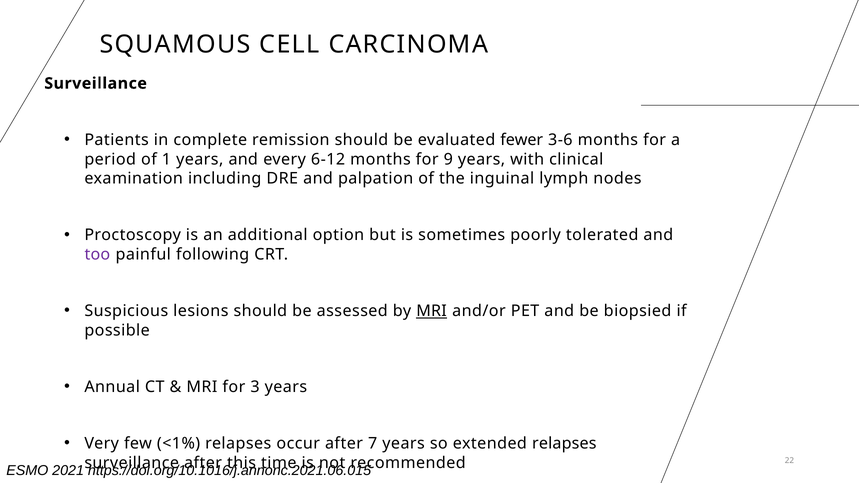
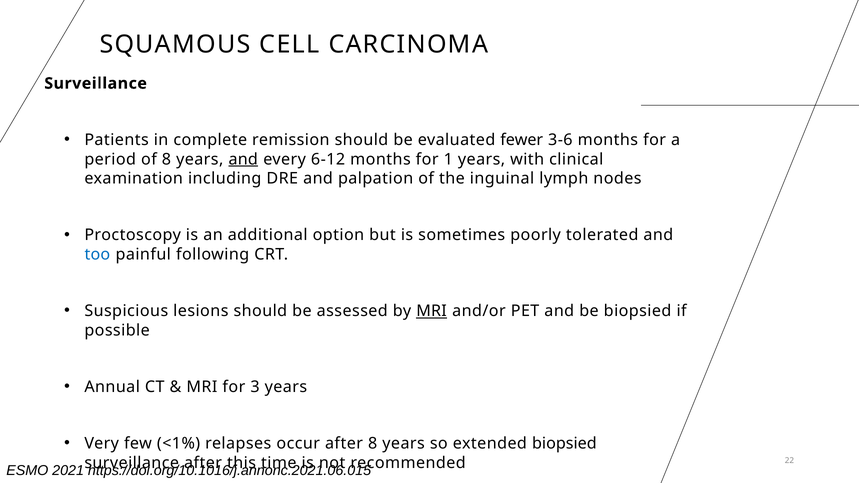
of 1: 1 -> 8 (166, 159)
and underline: none -> present (243, 159)
9: 9 -> 1 (448, 159)
too colour: purple -> blue (97, 255)
after 7: 7 -> 8 (373, 444)
extended relapses: relapses -> biopsied (564, 444)
